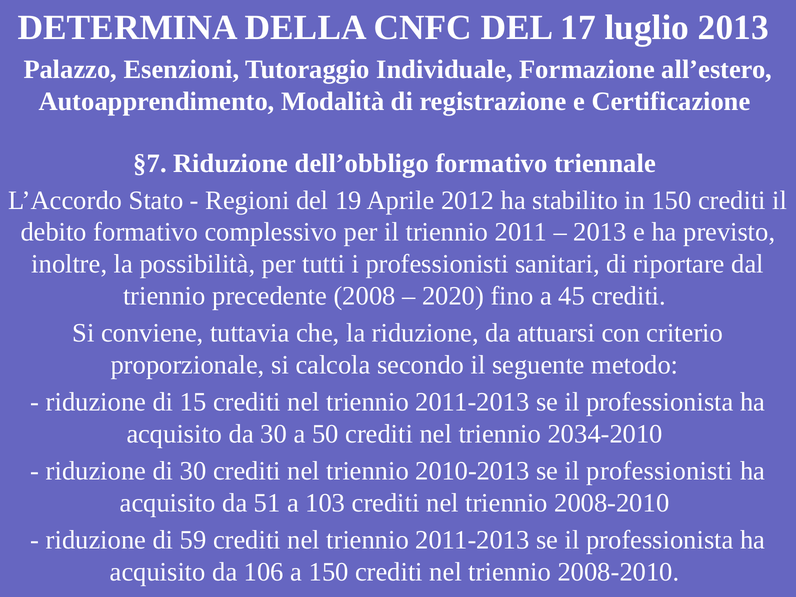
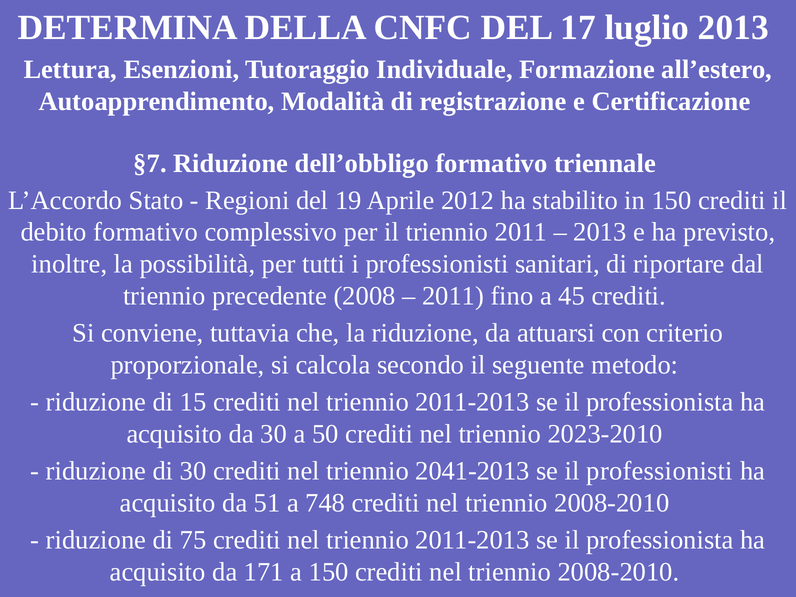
Palazzo: Palazzo -> Lettura (70, 70)
2020: 2020 -> 2011 (453, 296)
2034-2010: 2034-2010 -> 2023-2010 (605, 434)
2010-2013: 2010-2013 -> 2041-2013 (473, 471)
103: 103 -> 748 (325, 503)
59: 59 -> 75 (193, 540)
106: 106 -> 171 (264, 572)
